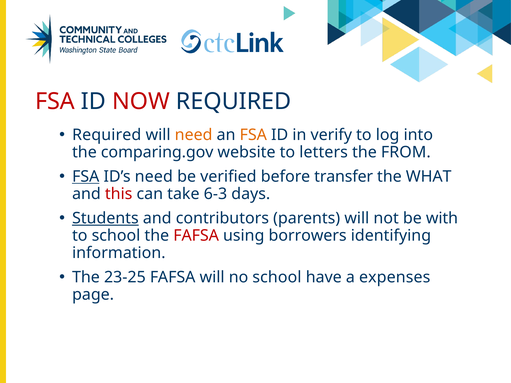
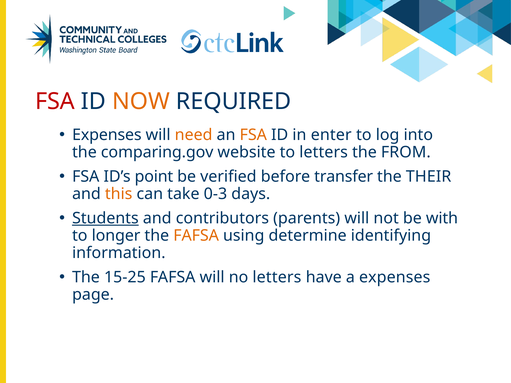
NOW colour: red -> orange (141, 102)
Required: Required -> Expenses (107, 135)
verify: verify -> enter (331, 135)
FSA underline: present -> none (86, 177)
ID’s need: need -> point (154, 177)
WHAT: WHAT -> THEIR (429, 177)
this colour: red -> orange (119, 194)
6-3: 6-3 -> 0-3 (215, 194)
to school: school -> longer (116, 236)
FAFSA colour: red -> orange (196, 236)
borrowers: borrowers -> determine (308, 236)
23-25: 23-25 -> 15-25 (125, 277)
no school: school -> letters (277, 277)
